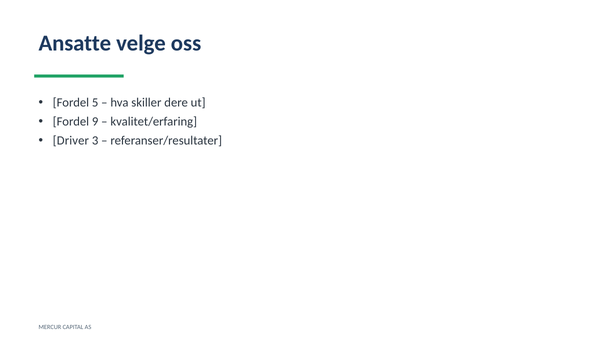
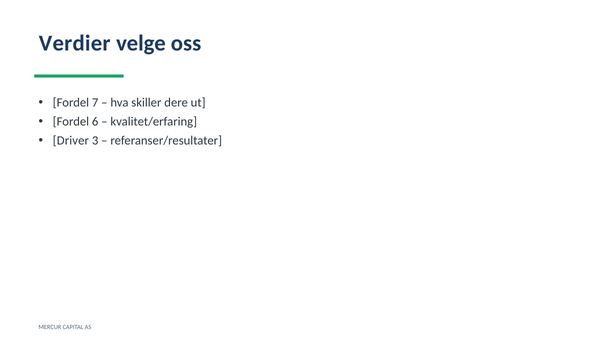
Ansatte: Ansatte -> Verdier (75, 43)
5: 5 -> 7 (95, 103)
9: 9 -> 6 (95, 122)
